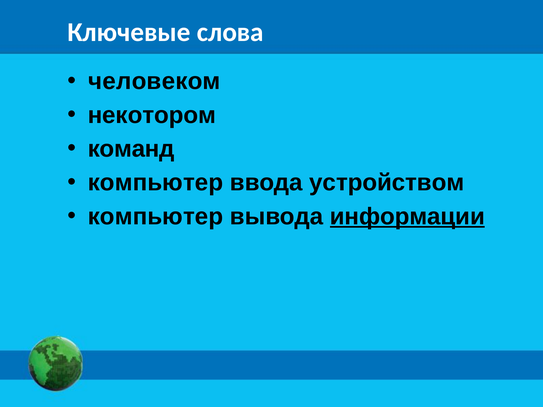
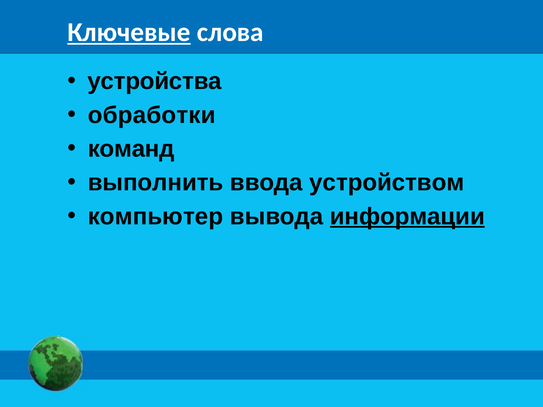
Ключевые underline: none -> present (129, 32)
человеком: человеком -> устройства (155, 81)
некотором: некотором -> обработки (152, 115)
компьютер: компьютер -> выполнить (156, 183)
